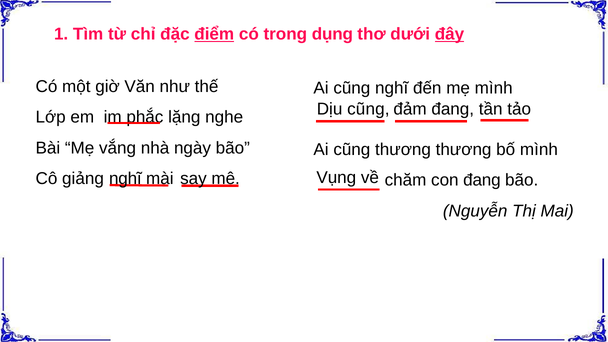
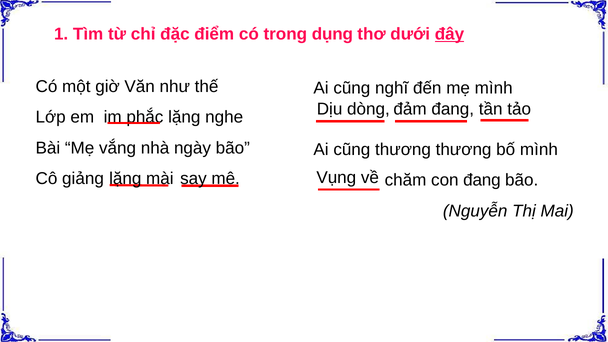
điểm underline: present -> none (214, 34)
Dịu cũng: cũng -> dòng (368, 109)
nghĩ: nghĩ -> lặng (125, 178)
